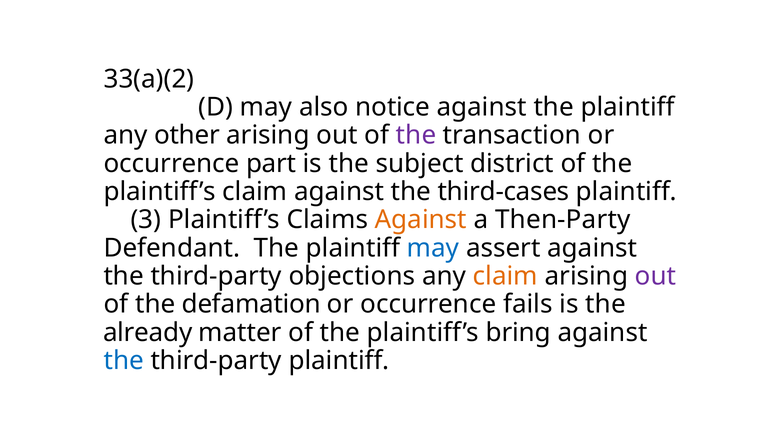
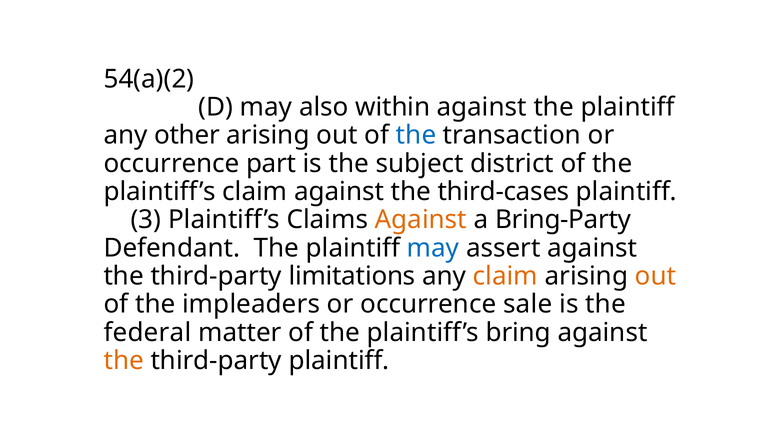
33(a)(2: 33(a)(2 -> 54(a)(2 (149, 79)
notice: notice -> within (393, 107)
the colour: purple -> blue (416, 135)
Then-Party: Then-Party -> Bring-Party (563, 220)
objections: objections -> limitations (352, 276)
out colour: purple -> orange (656, 276)
defamation: defamation -> impleaders (251, 304)
fails: fails -> sale (528, 304)
already: already -> federal (147, 332)
the colour: blue -> orange (124, 361)
